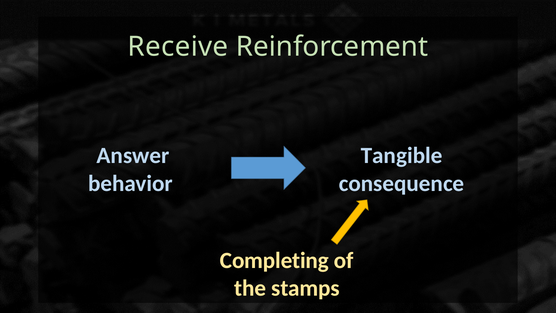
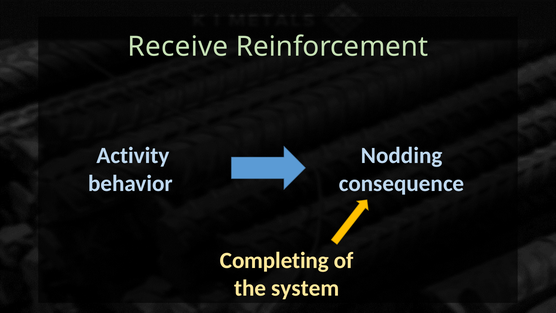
Answer: Answer -> Activity (133, 155)
Tangible: Tangible -> Nodding (402, 155)
stamps: stamps -> system (305, 288)
